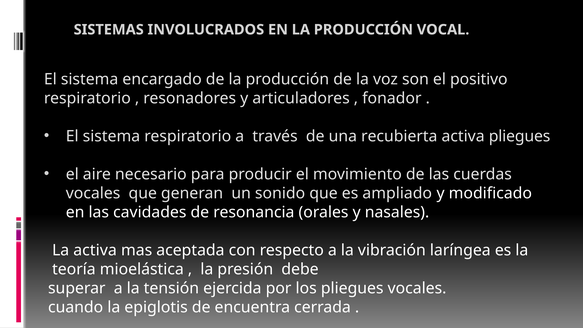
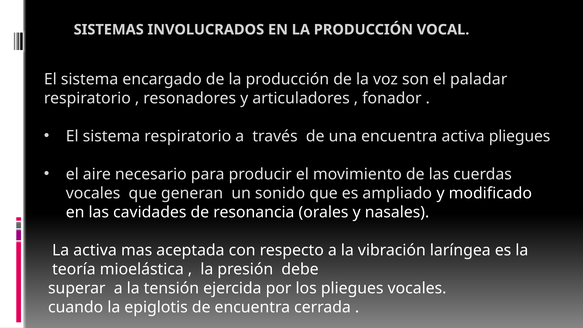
positivo: positivo -> paladar (479, 79)
una recubierta: recubierta -> encuentra (399, 136)
